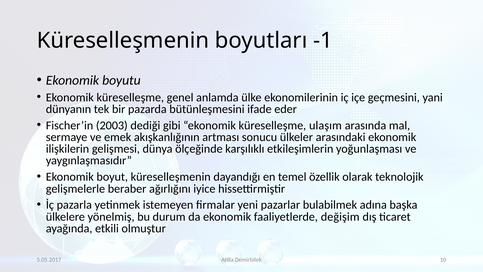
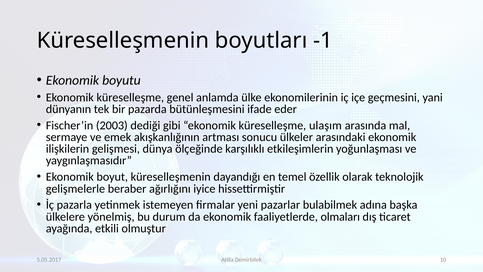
değişim: değişim -> olmaları (340, 216)
